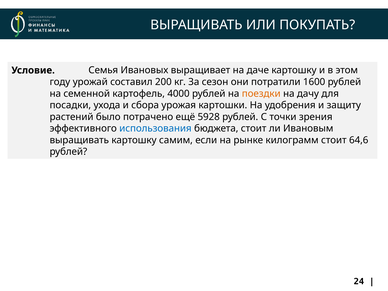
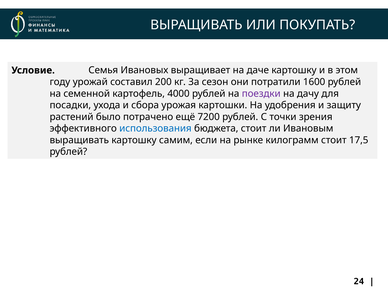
поездки colour: orange -> purple (261, 94)
5928: 5928 -> 7200 (209, 117)
64,6: 64,6 -> 17,5 (359, 140)
